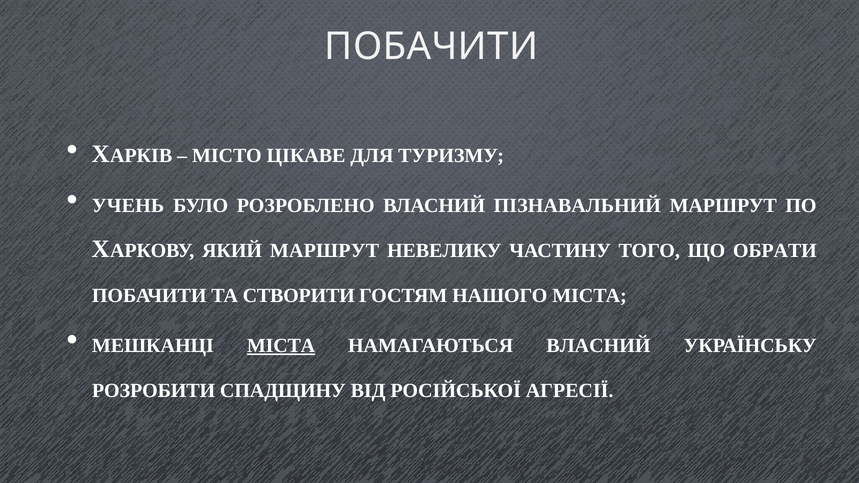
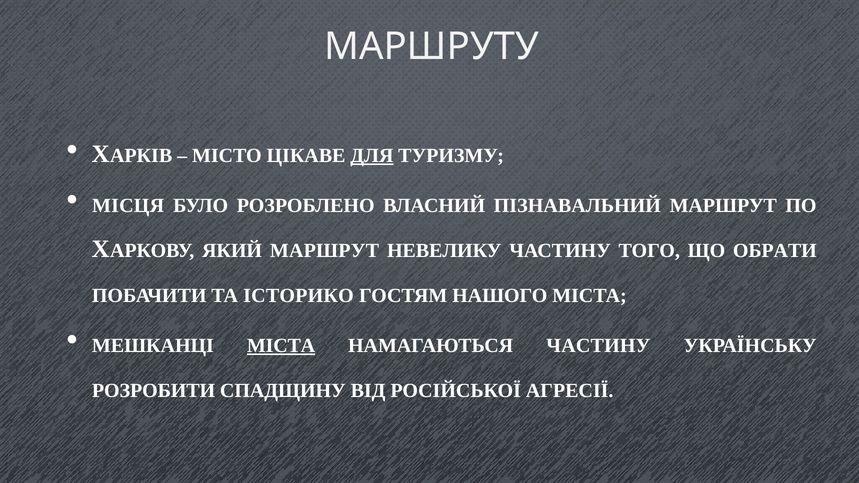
ПОБАЧИТИ: ПОБАЧИТИ -> МАРШРУТУ (432, 47)
ДЛЯ underline: none -> present (372, 156)
УЧЕНЬ: УЧЕНЬ -> МІСЦЯ (128, 206)
СТВОРИТИ: СТВОРИТИ -> ІСТОРИКО (298, 296)
НАМАГАЮТЬСЯ ВЛАСНИЙ: ВЛАСНИЙ -> ЧАСТИНУ (598, 346)
